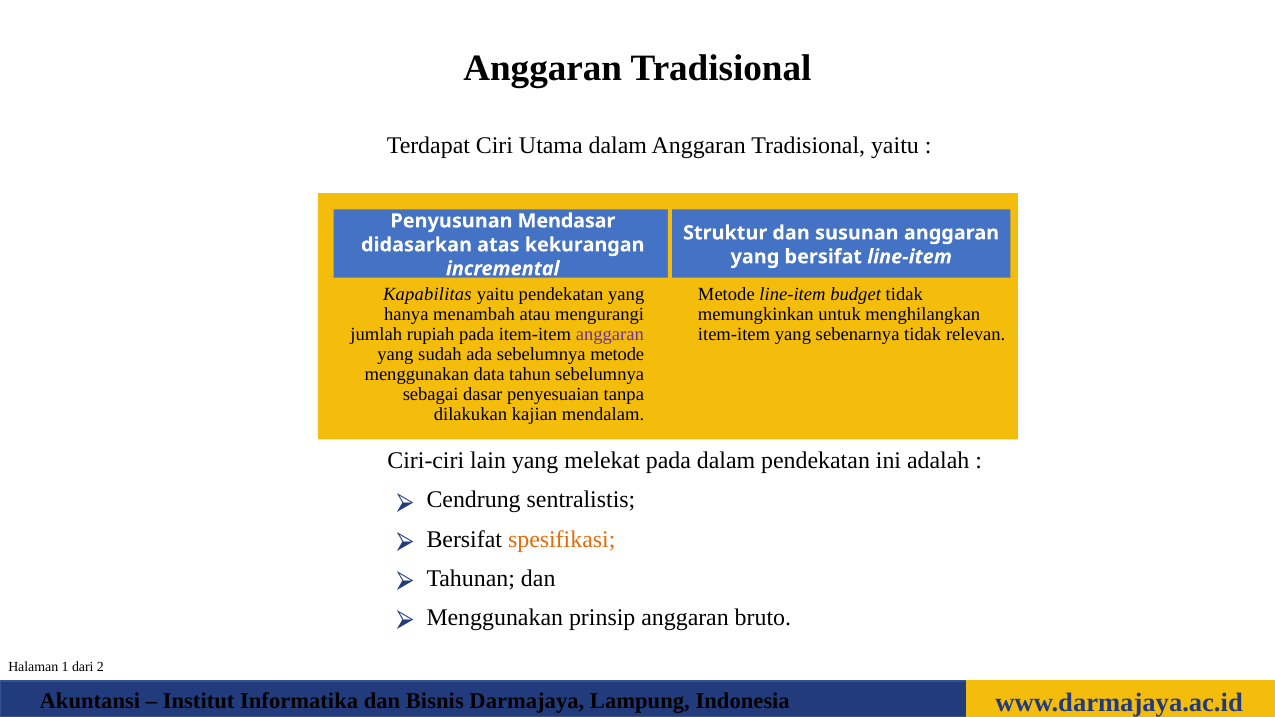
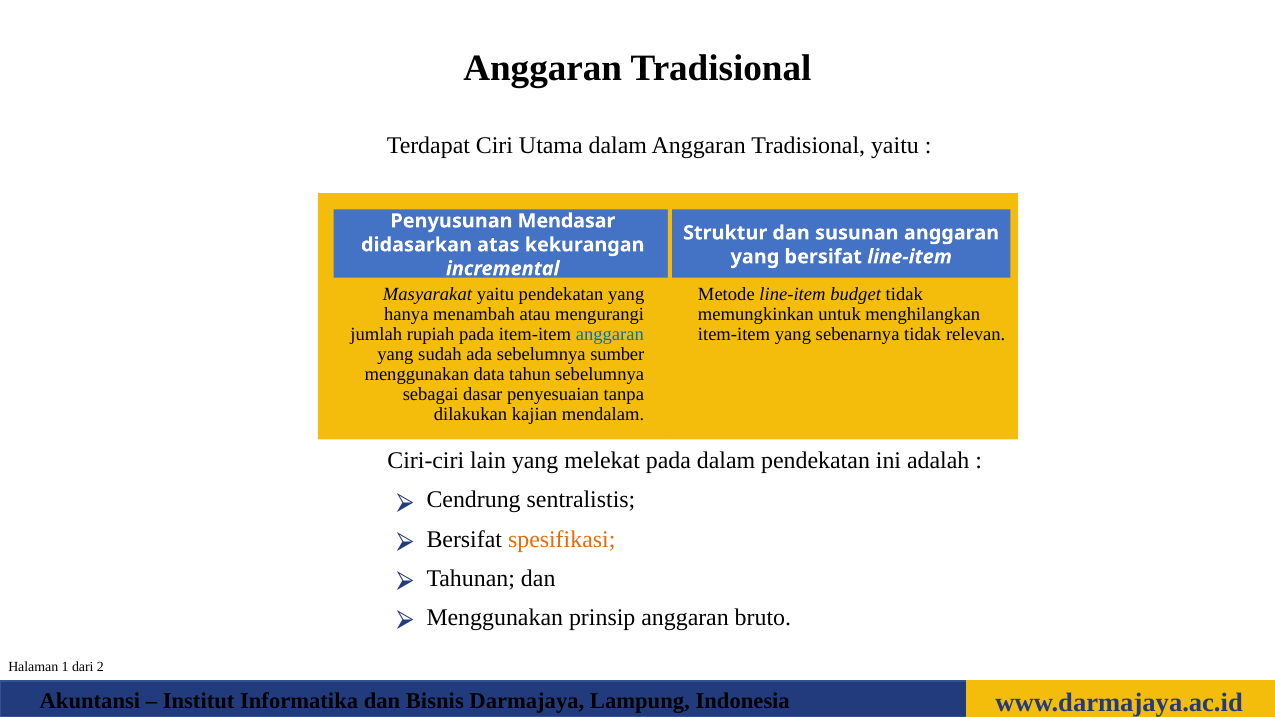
Kapabilitas: Kapabilitas -> Masyarakat (427, 294)
anggaran colour: purple -> blue (610, 334)
sebelumnya metode: metode -> sumber (617, 354)
